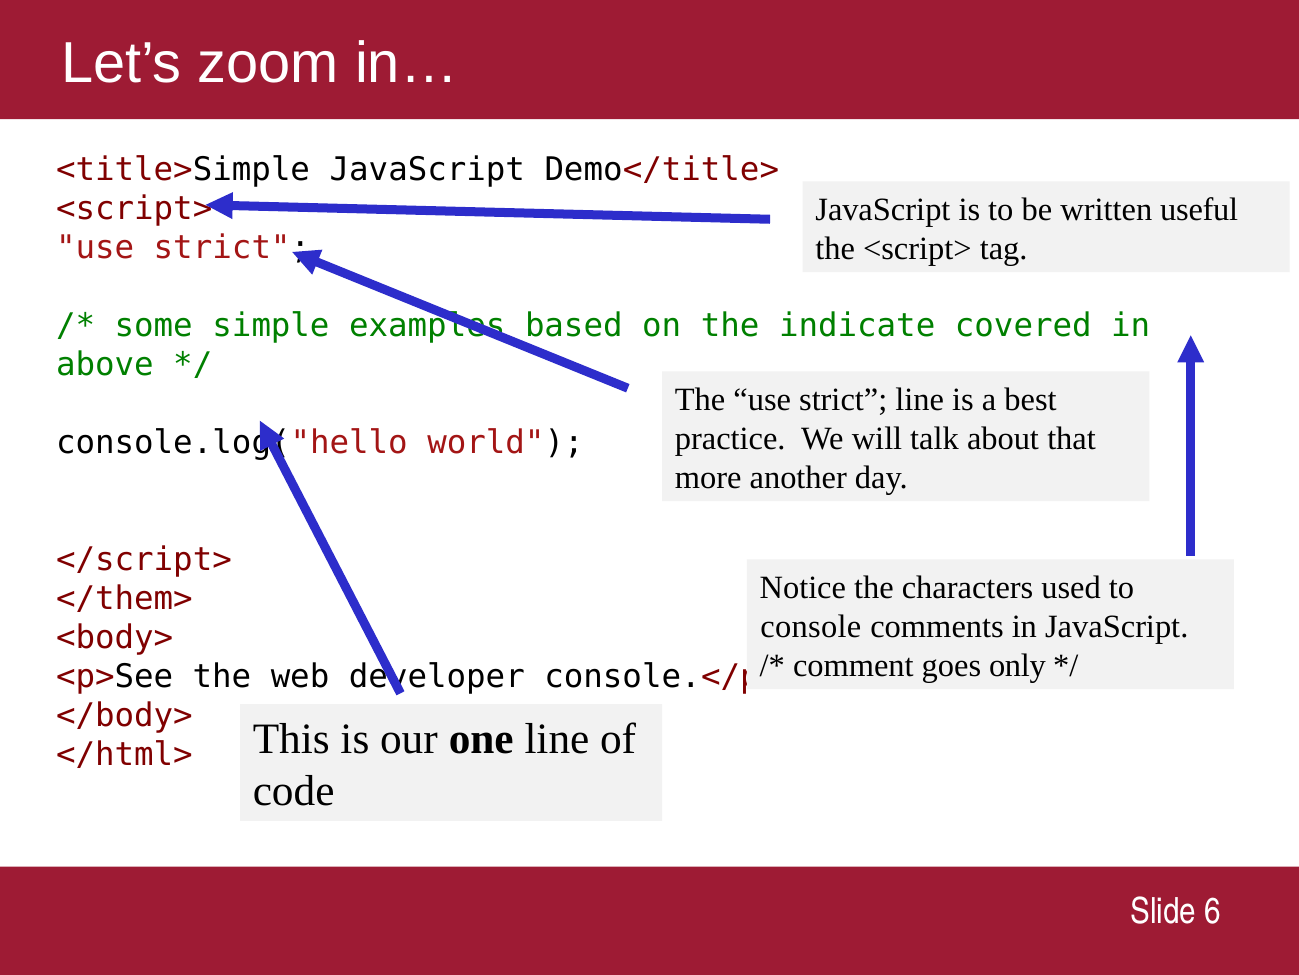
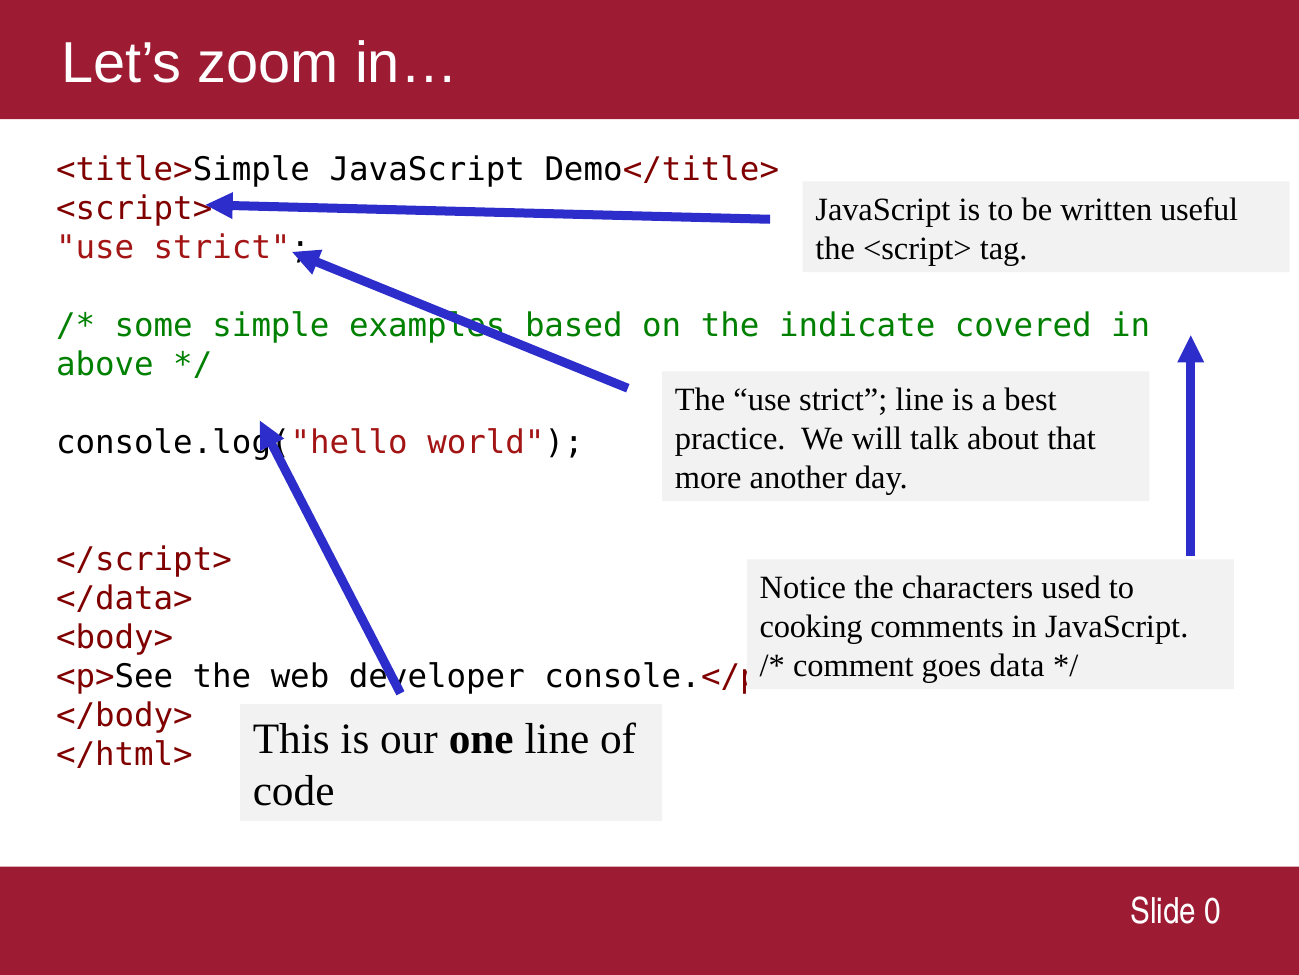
</them>: </them> -> </data> (124, 599)
console: console -> cooking (811, 626)
only: only -> data (1017, 665)
6: 6 -> 0 (1213, 911)
